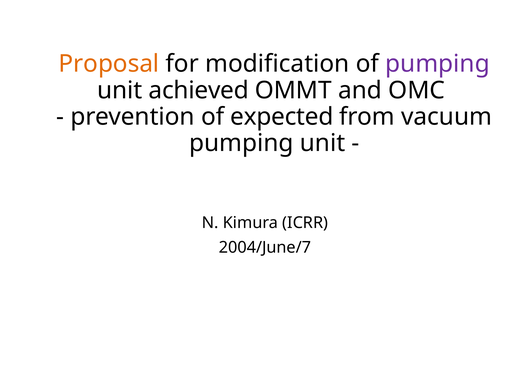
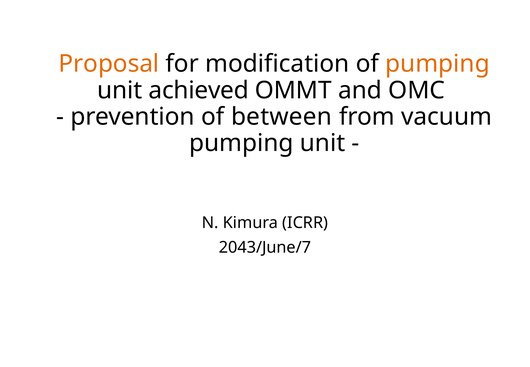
pumping colour: purple -> orange (438, 64)
expected: expected -> between (282, 117)
2004/June/7: 2004/June/7 -> 2043/June/7 (265, 247)
